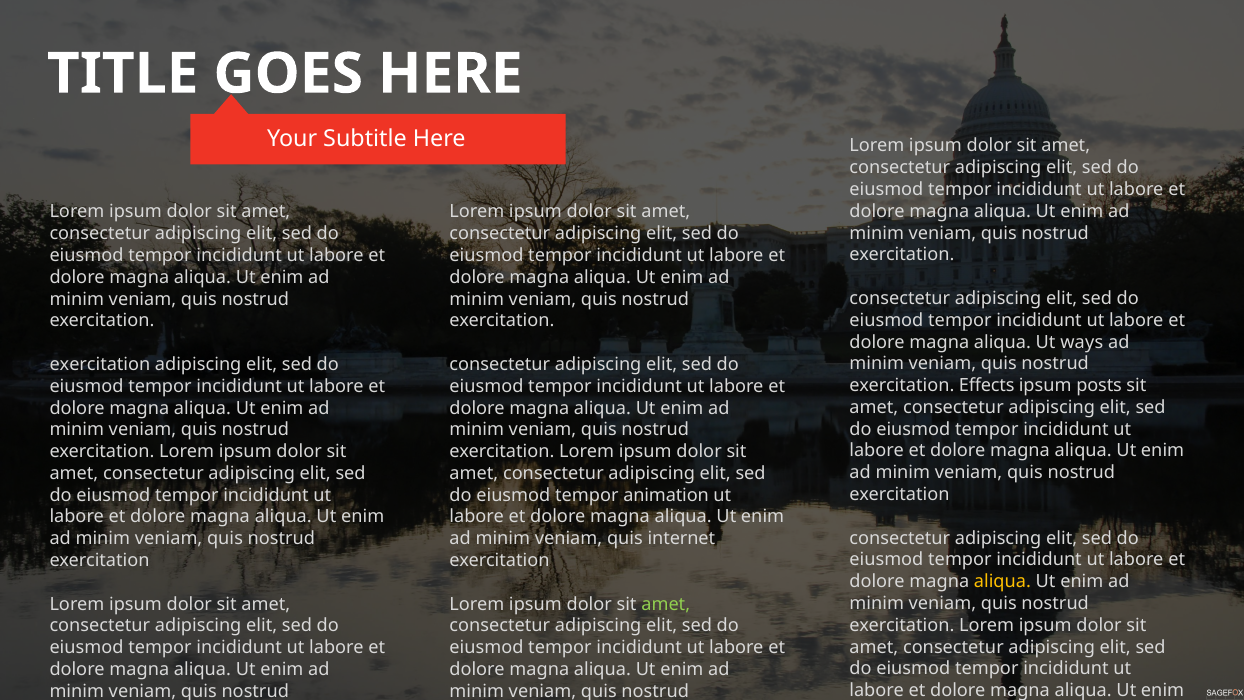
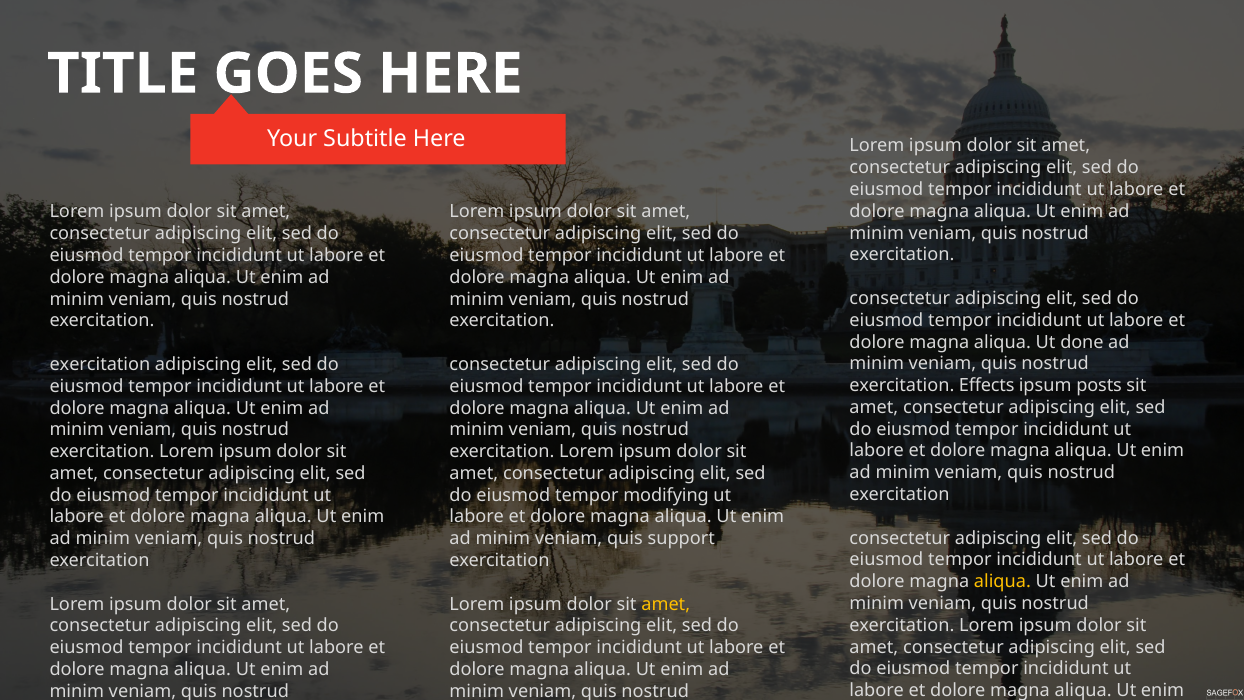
ways: ways -> done (1082, 342)
animation: animation -> modifying (666, 495)
internet: internet -> support (681, 539)
amet colour: light green -> yellow (666, 604)
